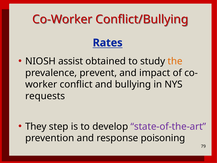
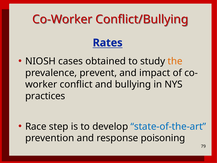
assist: assist -> cases (71, 61)
requests: requests -> practices (45, 96)
They: They -> Race (36, 126)
state-of-the-art colour: purple -> blue (168, 126)
